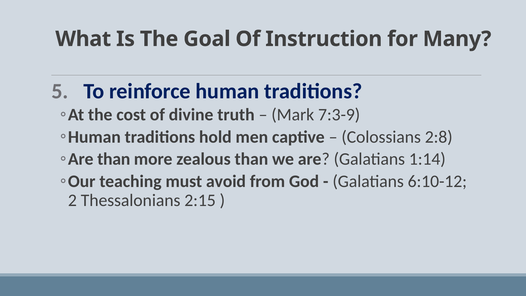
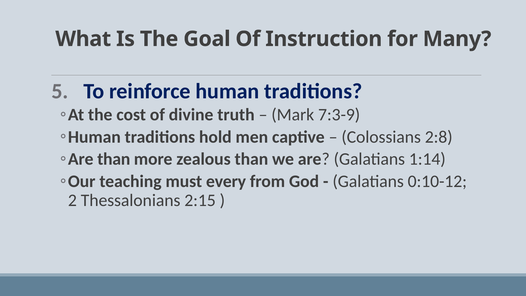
avoid: avoid -> every (226, 181)
6:10-12: 6:10-12 -> 0:10-12 (437, 181)
